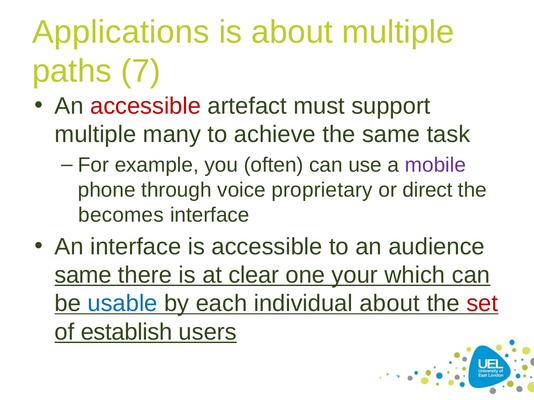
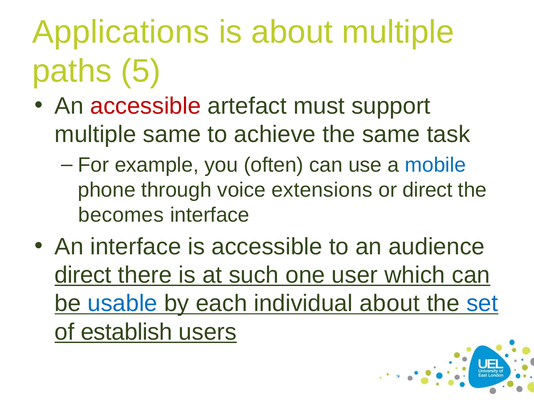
7: 7 -> 5 (141, 71)
multiple many: many -> same (172, 135)
mobile colour: purple -> blue (435, 165)
proprietary: proprietary -> extensions (322, 190)
same: same -> direct (83, 275)
clear: clear -> such (254, 275)
your: your -> user (355, 275)
set colour: red -> blue (482, 304)
